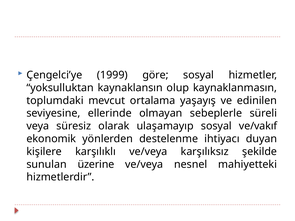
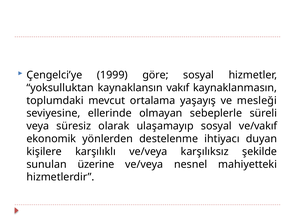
olup: olup -> vakıf (178, 88)
edinilen: edinilen -> mesleği (257, 101)
